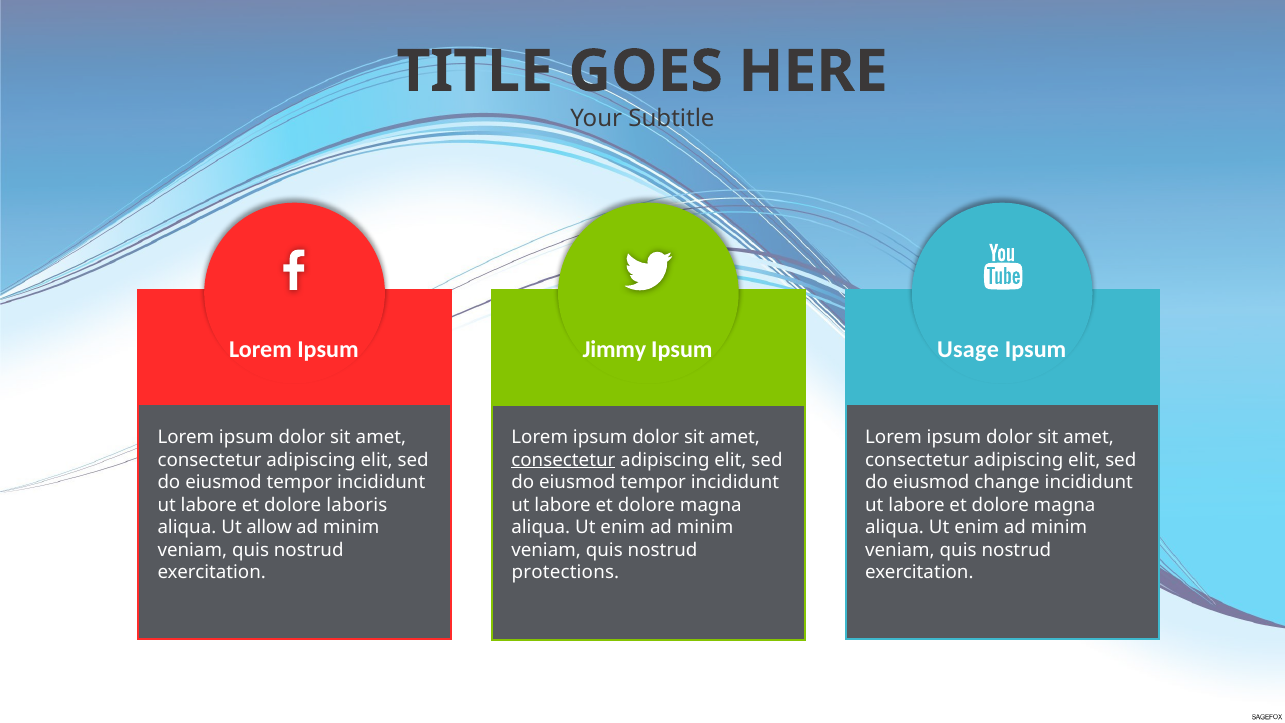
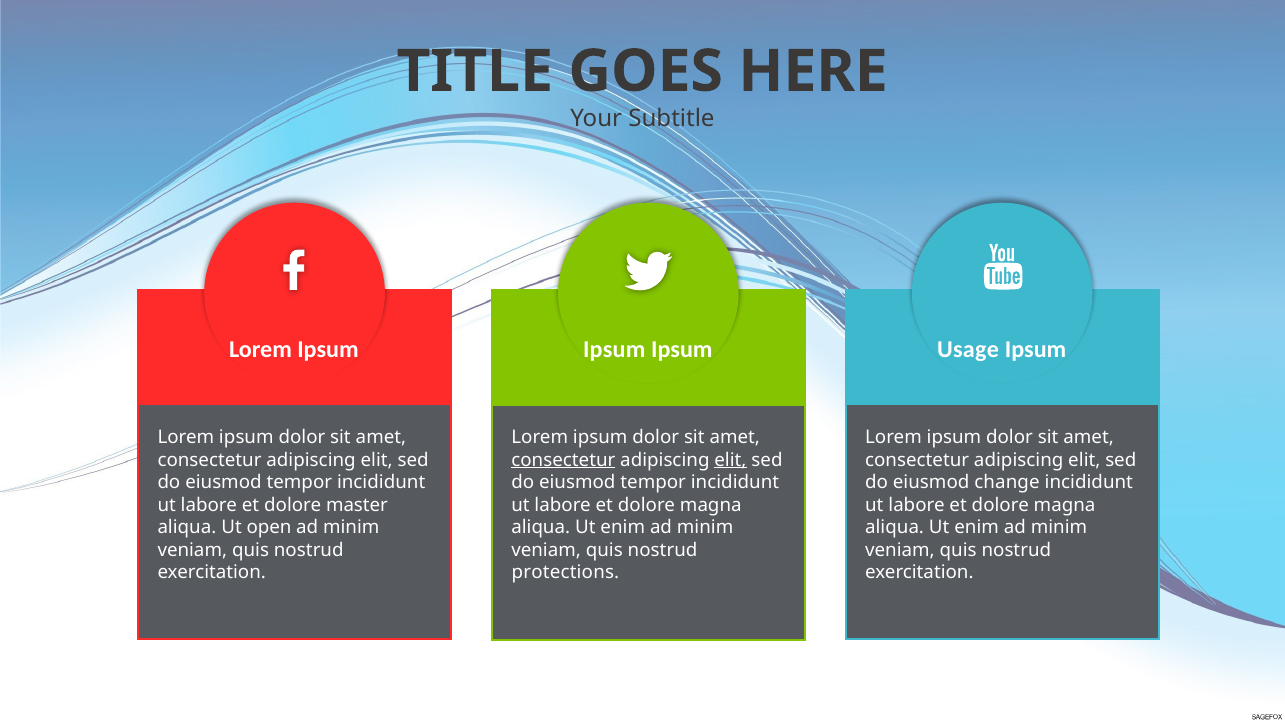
Jimmy: Jimmy -> Ipsum (614, 350)
elit underline: none -> present (730, 460)
laboris: laboris -> master (357, 505)
allow: allow -> open (269, 527)
